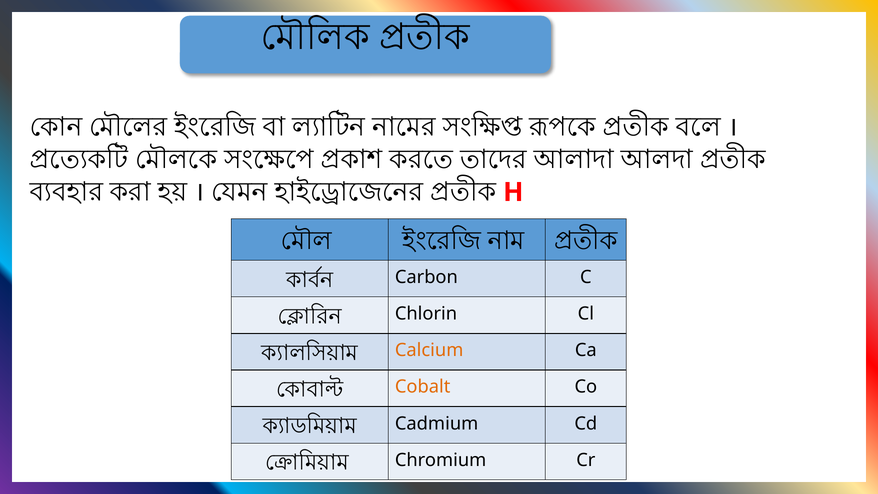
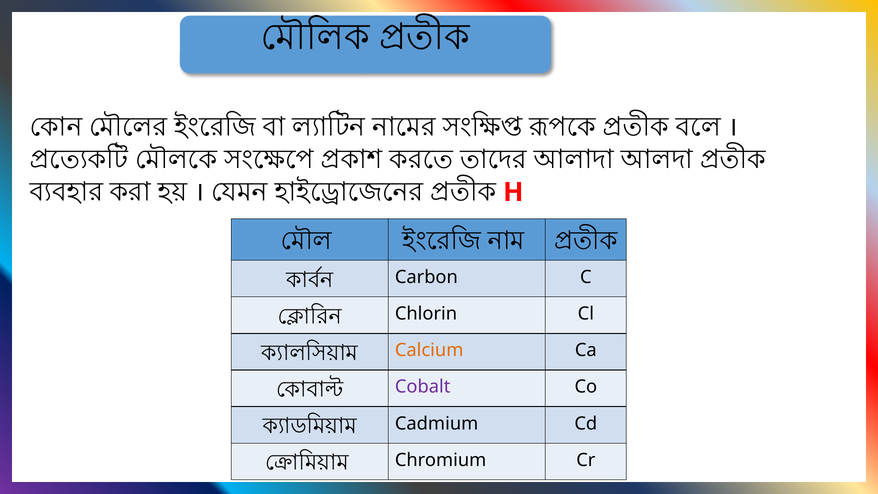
Cobalt colour: orange -> purple (423, 387)
